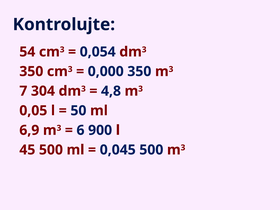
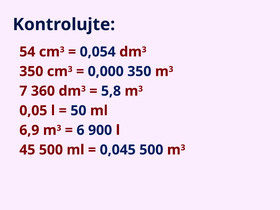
304: 304 -> 360 (43, 91)
4,8: 4,8 -> 5,8 (111, 91)
